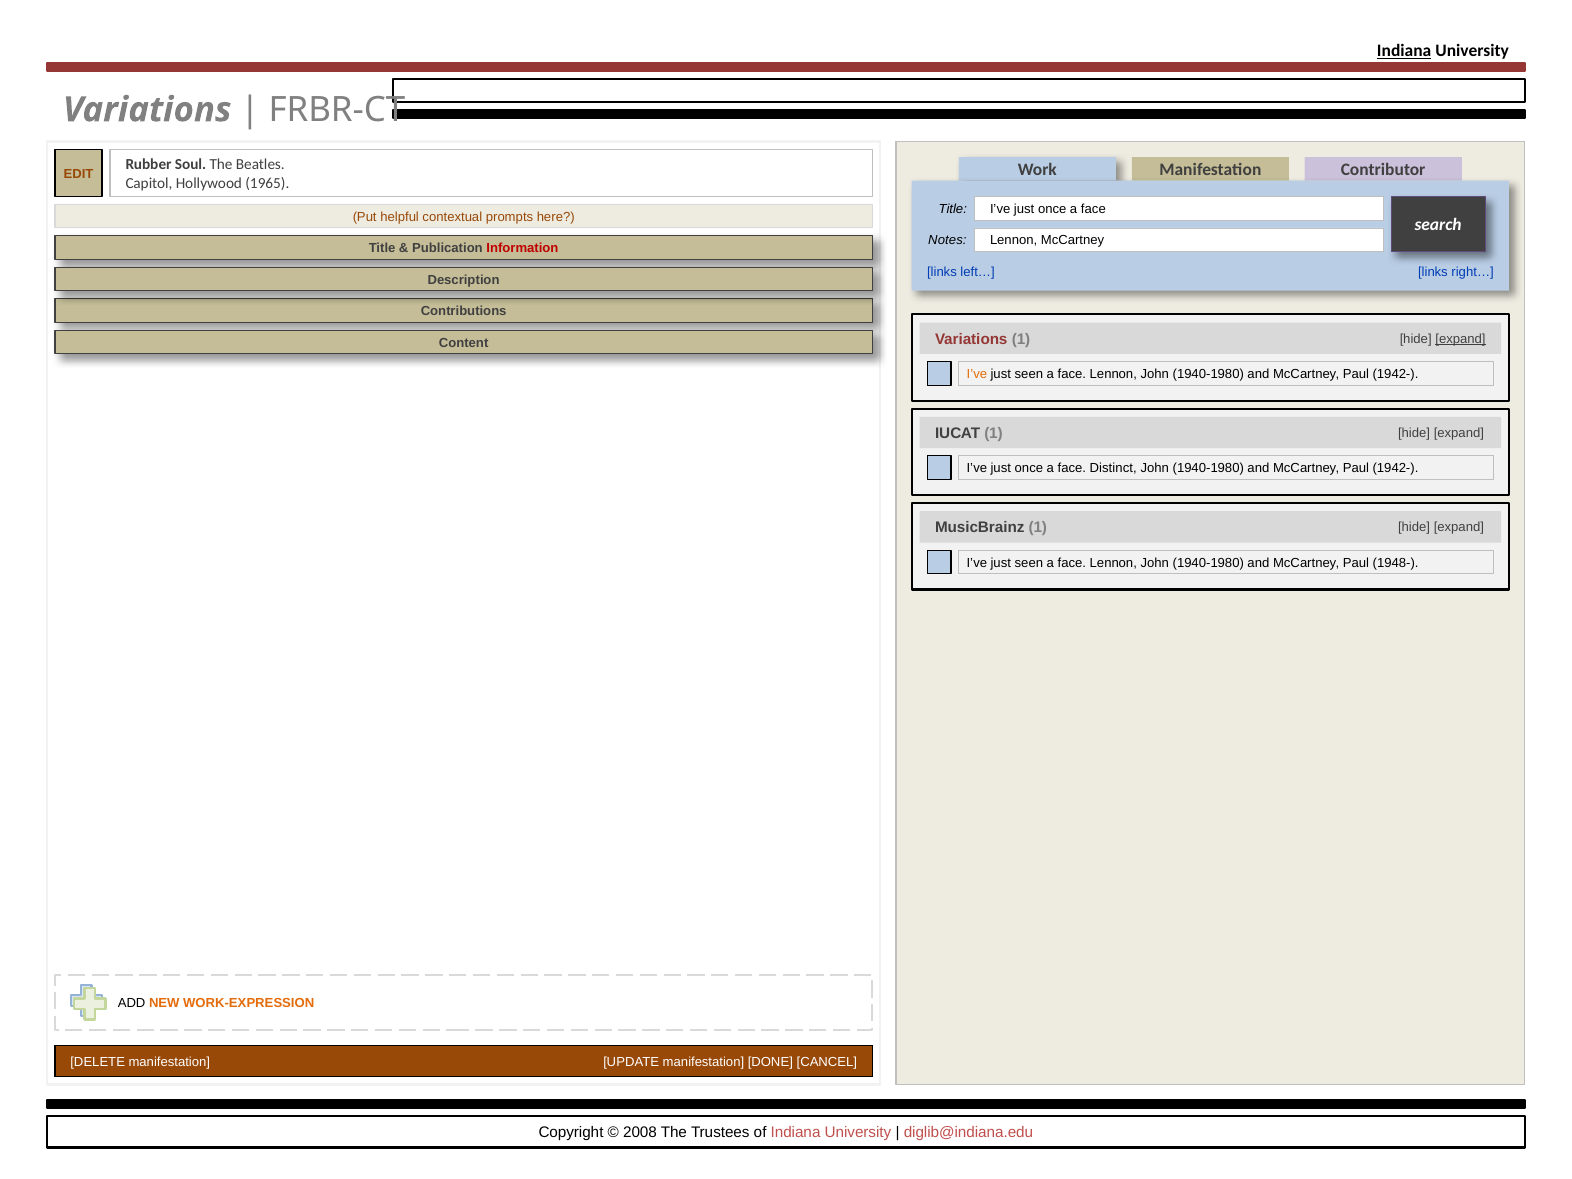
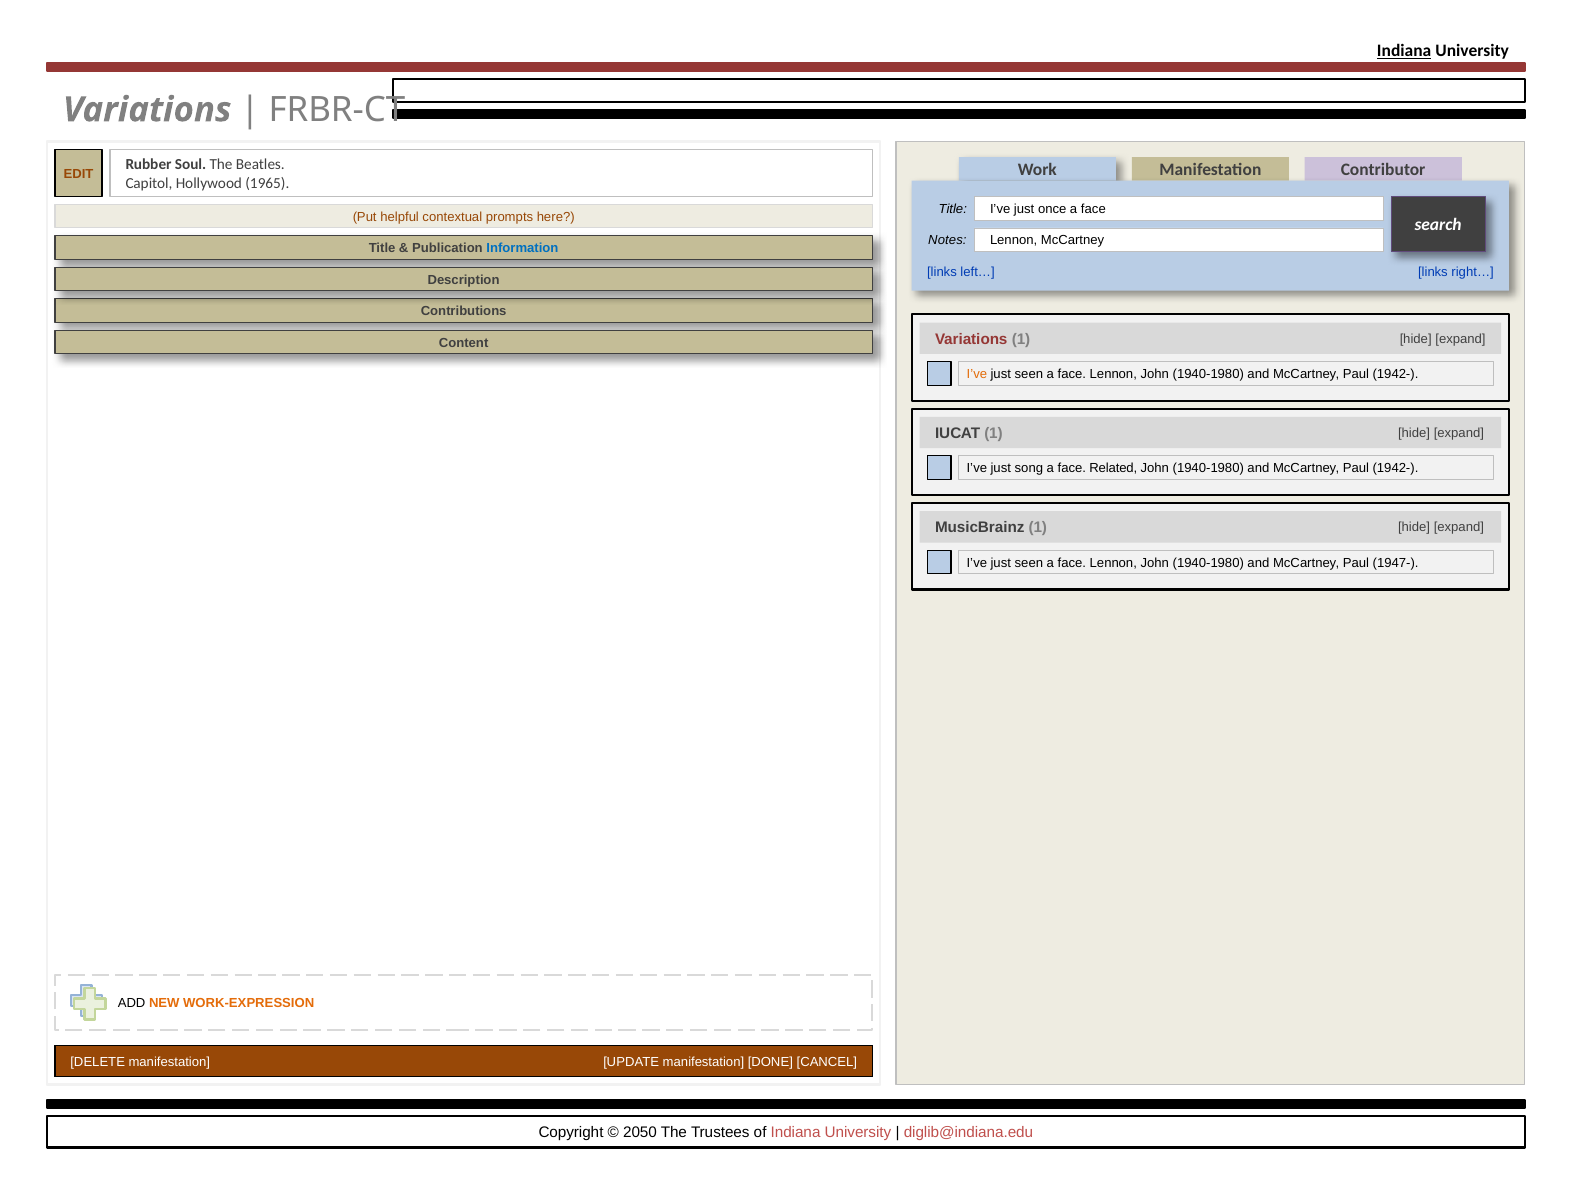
Information colour: red -> blue (522, 248)
expand underline: present -> none (1460, 339)
once: once -> song (1029, 469)
Distinct: Distinct -> Related (1113, 469)
1948-: 1948- -> 1947- (1396, 563)
2008: 2008 -> 2050 (640, 1133)
